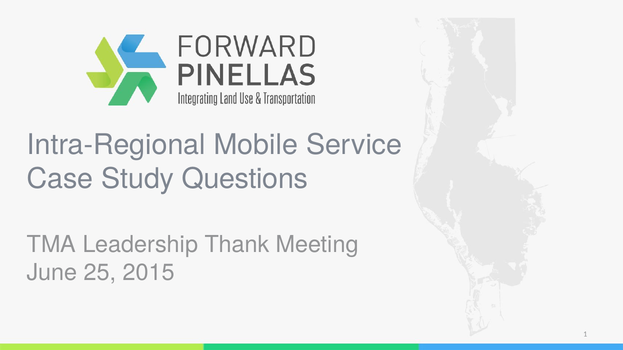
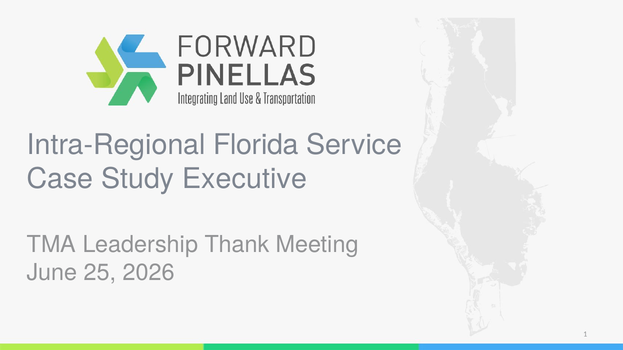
Mobile: Mobile -> Florida (256, 145)
Questions: Questions -> Executive (245, 179)
2015: 2015 -> 2026 (149, 273)
